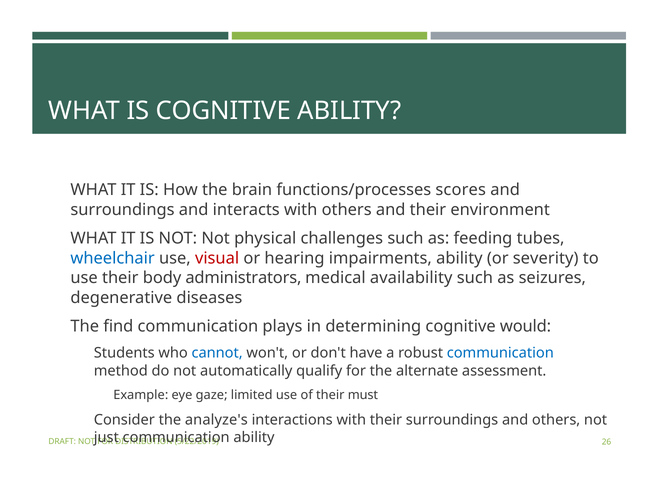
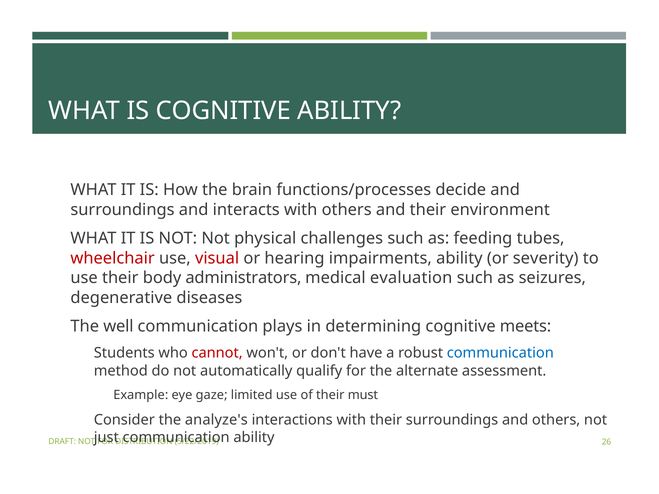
scores: scores -> decide (461, 190)
wheelchair colour: blue -> red (113, 258)
availability: availability -> evaluation (411, 278)
find: find -> well (118, 326)
would: would -> meets (526, 326)
cannot colour: blue -> red (217, 353)
